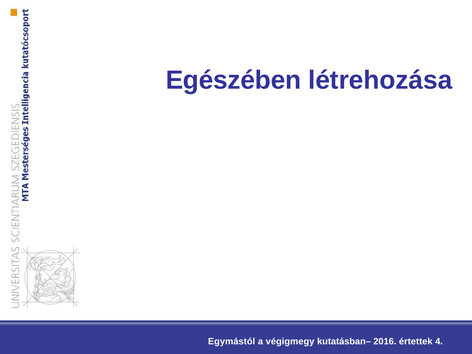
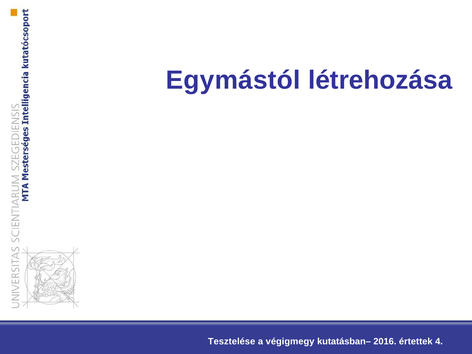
Egészében: Egészében -> Egymástól (233, 80)
Egymástól: Egymástól -> Tesztelése (232, 342)
